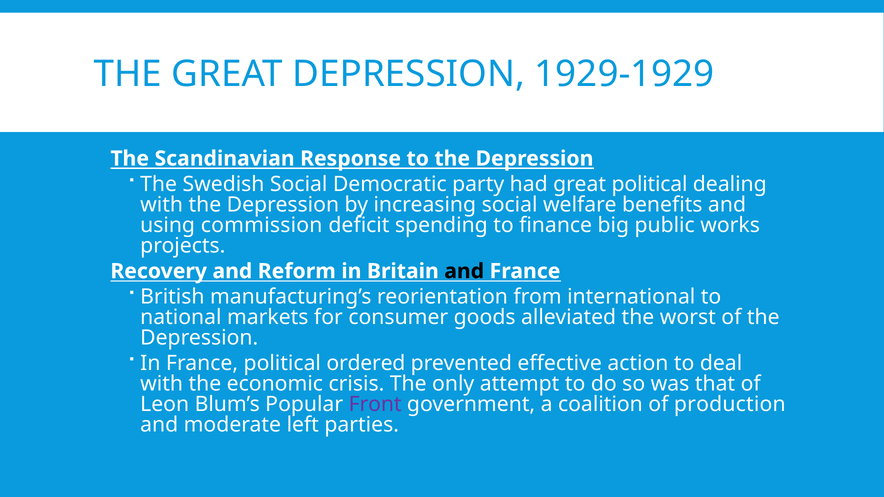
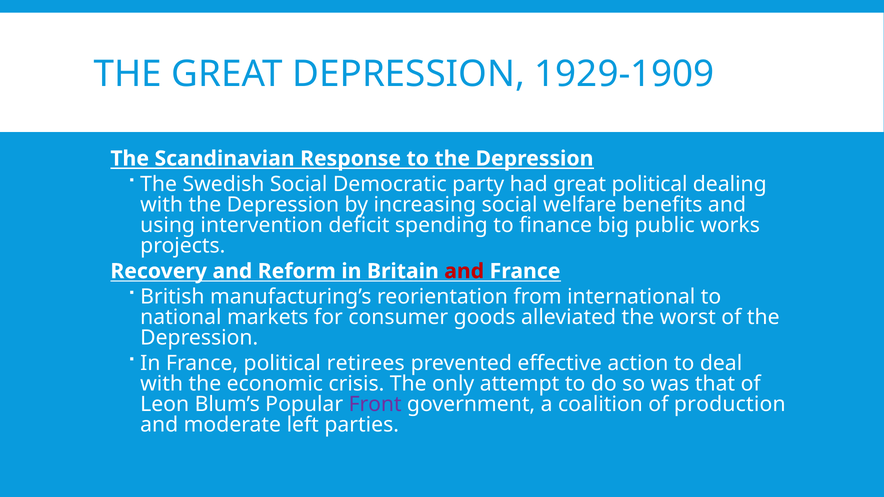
1929-1929: 1929-1929 -> 1929-1909 (624, 74)
commission: commission -> intervention (262, 225)
and colour: black -> red (464, 271)
ordered: ordered -> retirees (366, 364)
